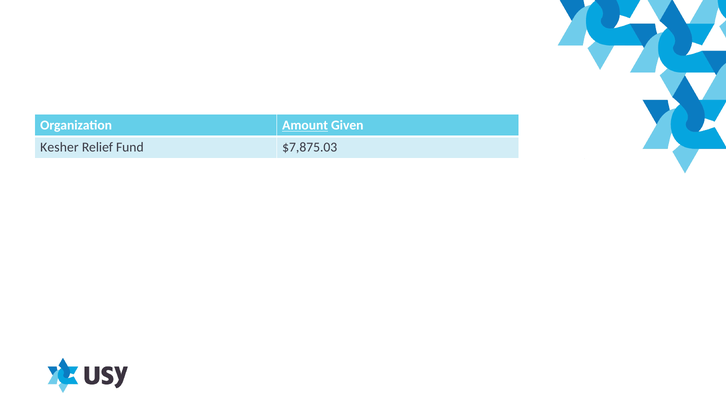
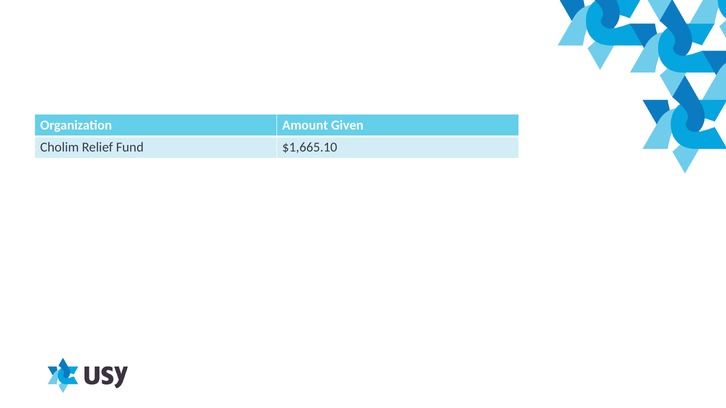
Amount underline: present -> none (305, 126)
Kesher: Kesher -> Cholim (60, 148)
$7,875.03: $7,875.03 -> $1,665.10 (310, 148)
